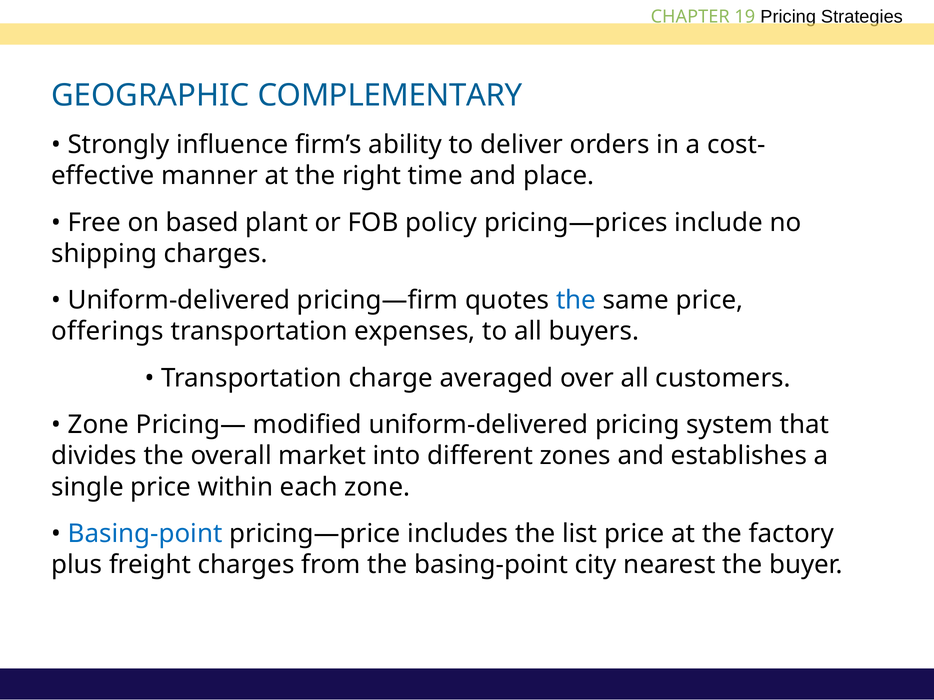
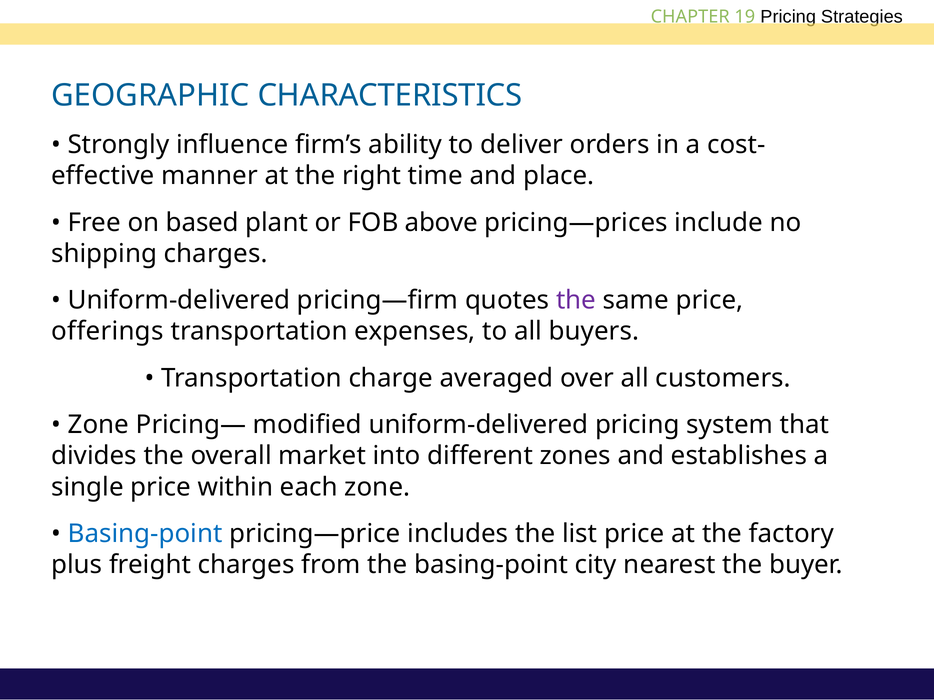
COMPLEMENTARY: COMPLEMENTARY -> CHARACTERISTICS (390, 95)
policy: policy -> above (441, 223)
the colour: blue -> purple (576, 300)
